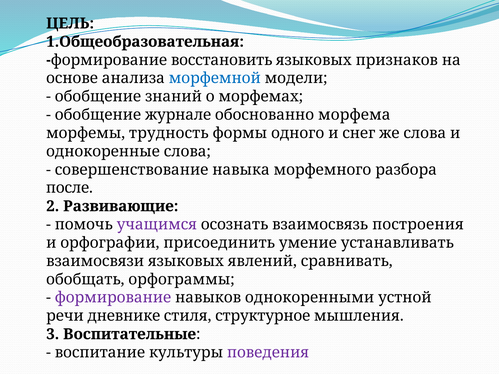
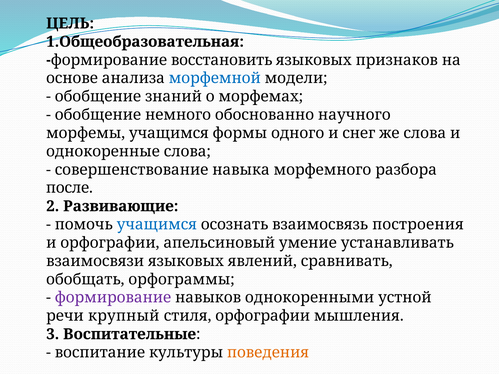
журнале: журнале -> немного (178, 115)
морфема: морфема -> научного (354, 115)
морфемы трудность: трудность -> учащимся (169, 133)
учащимся colour: purple -> blue (157, 225)
присоединить: присоединить -> апельсиновый (219, 243)
дневнике: дневнике -> крупный (124, 316)
стиля структурное: структурное -> орфографии (263, 316)
поведения colour: purple -> orange (268, 353)
